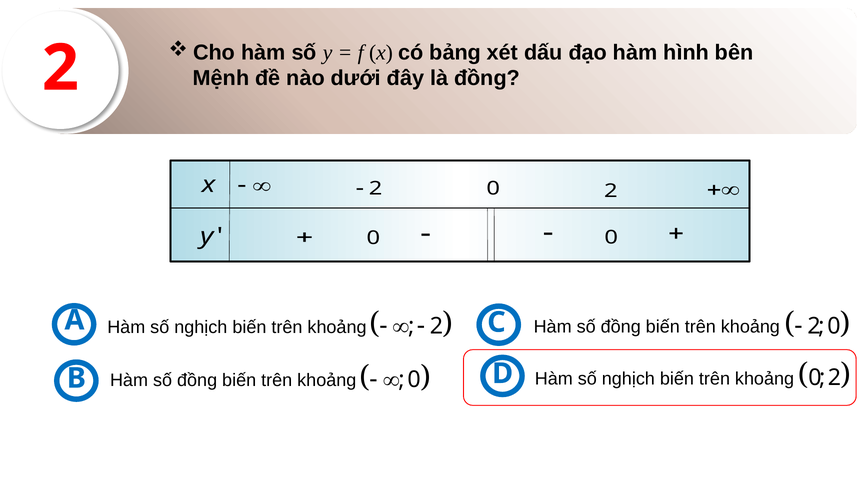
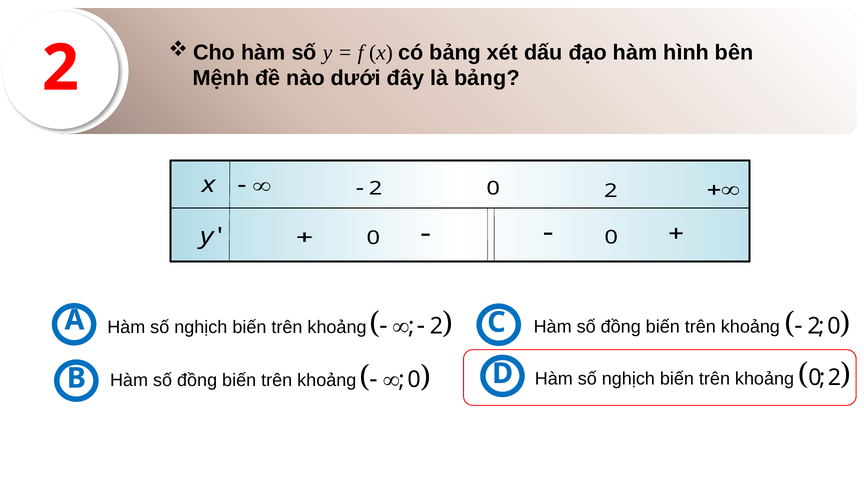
là đồng: đồng -> bảng (487, 78)
